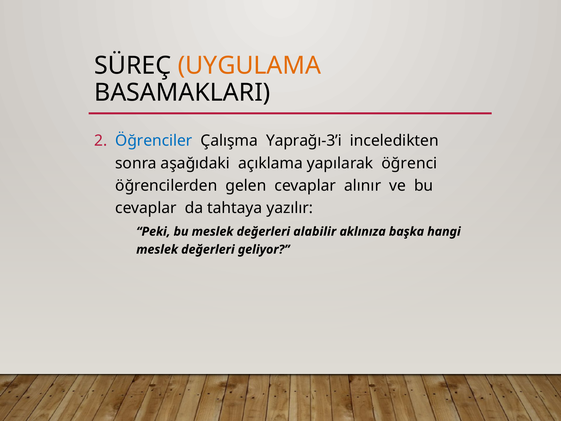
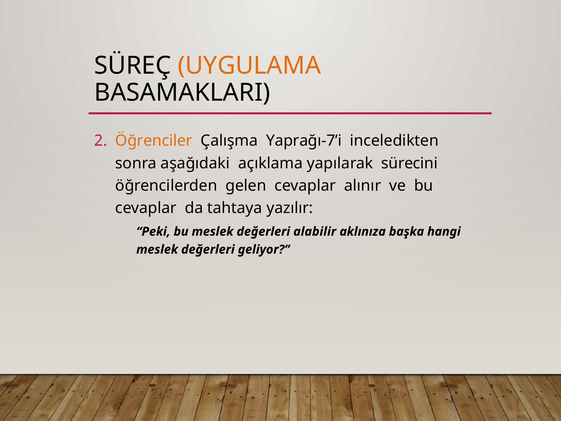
Öğrenciler colour: blue -> orange (154, 141)
Yaprağı-3’i: Yaprağı-3’i -> Yaprağı-7’i (304, 141)
öğrenci: öğrenci -> sürecini (409, 163)
